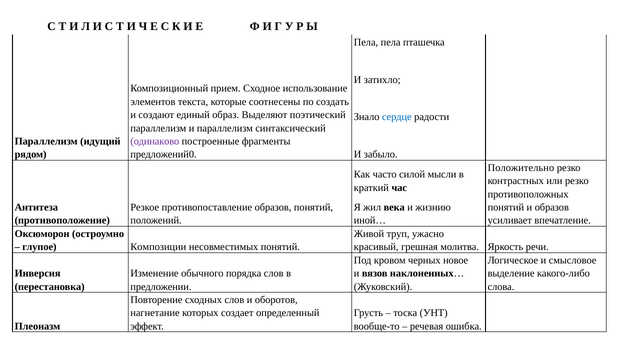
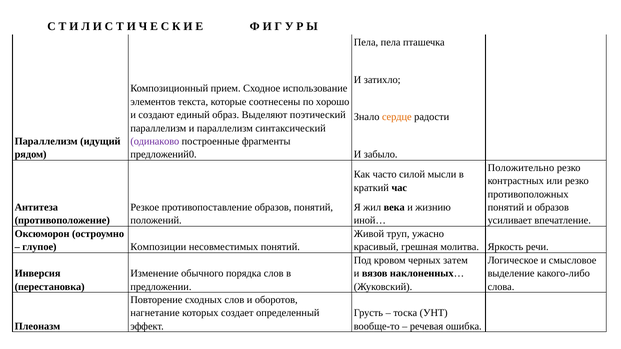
создать: создать -> хорошо (333, 102)
сердце colour: blue -> orange (397, 117)
новое: новое -> затем (456, 260)
